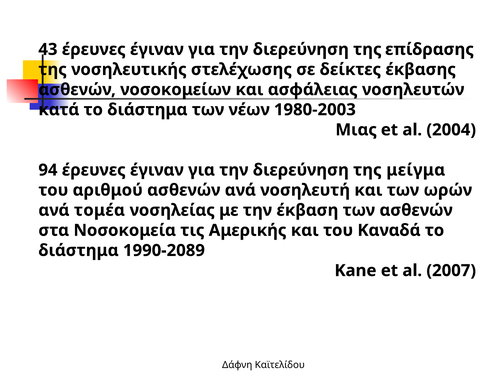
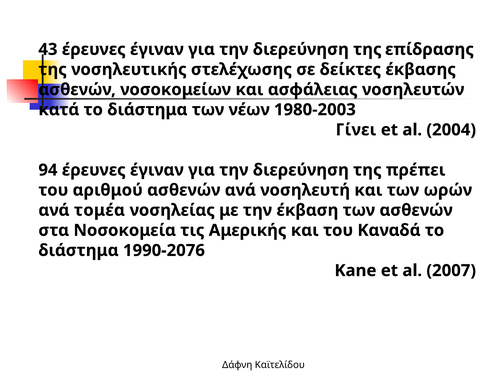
Μιας: Μιας -> Γίνει (356, 130)
μείγμα: μείγμα -> πρέπει (416, 170)
1990-2089: 1990-2089 -> 1990-2076 (164, 250)
